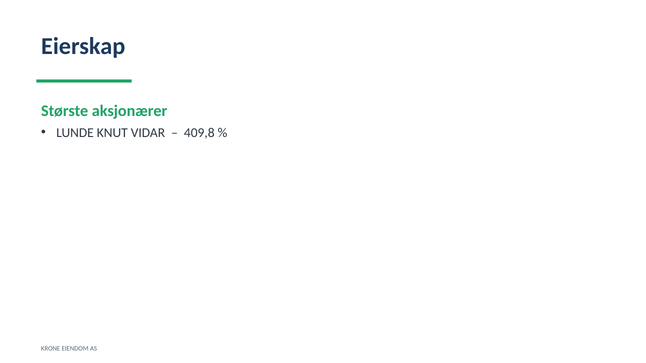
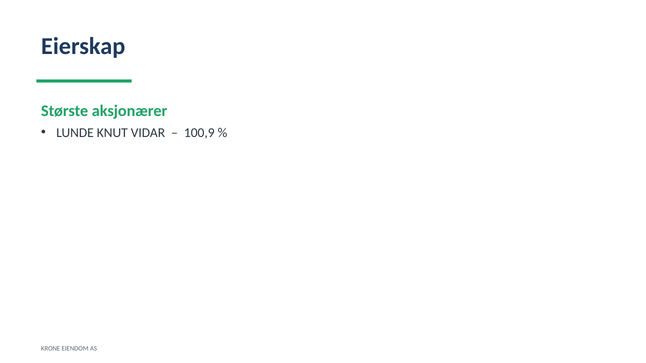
409,8: 409,8 -> 100,9 (199, 133)
